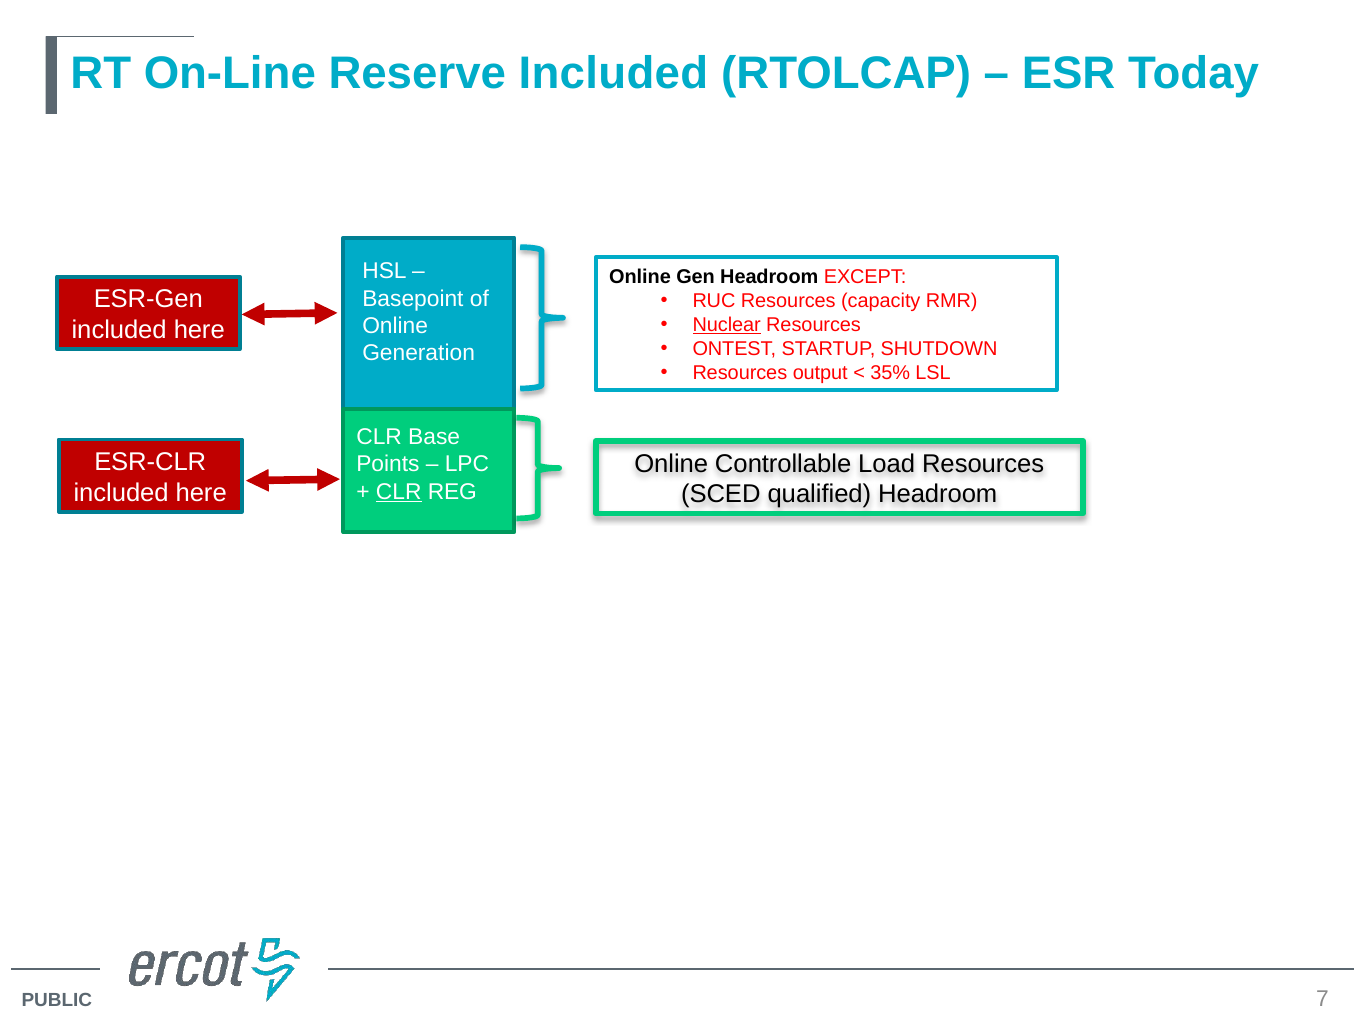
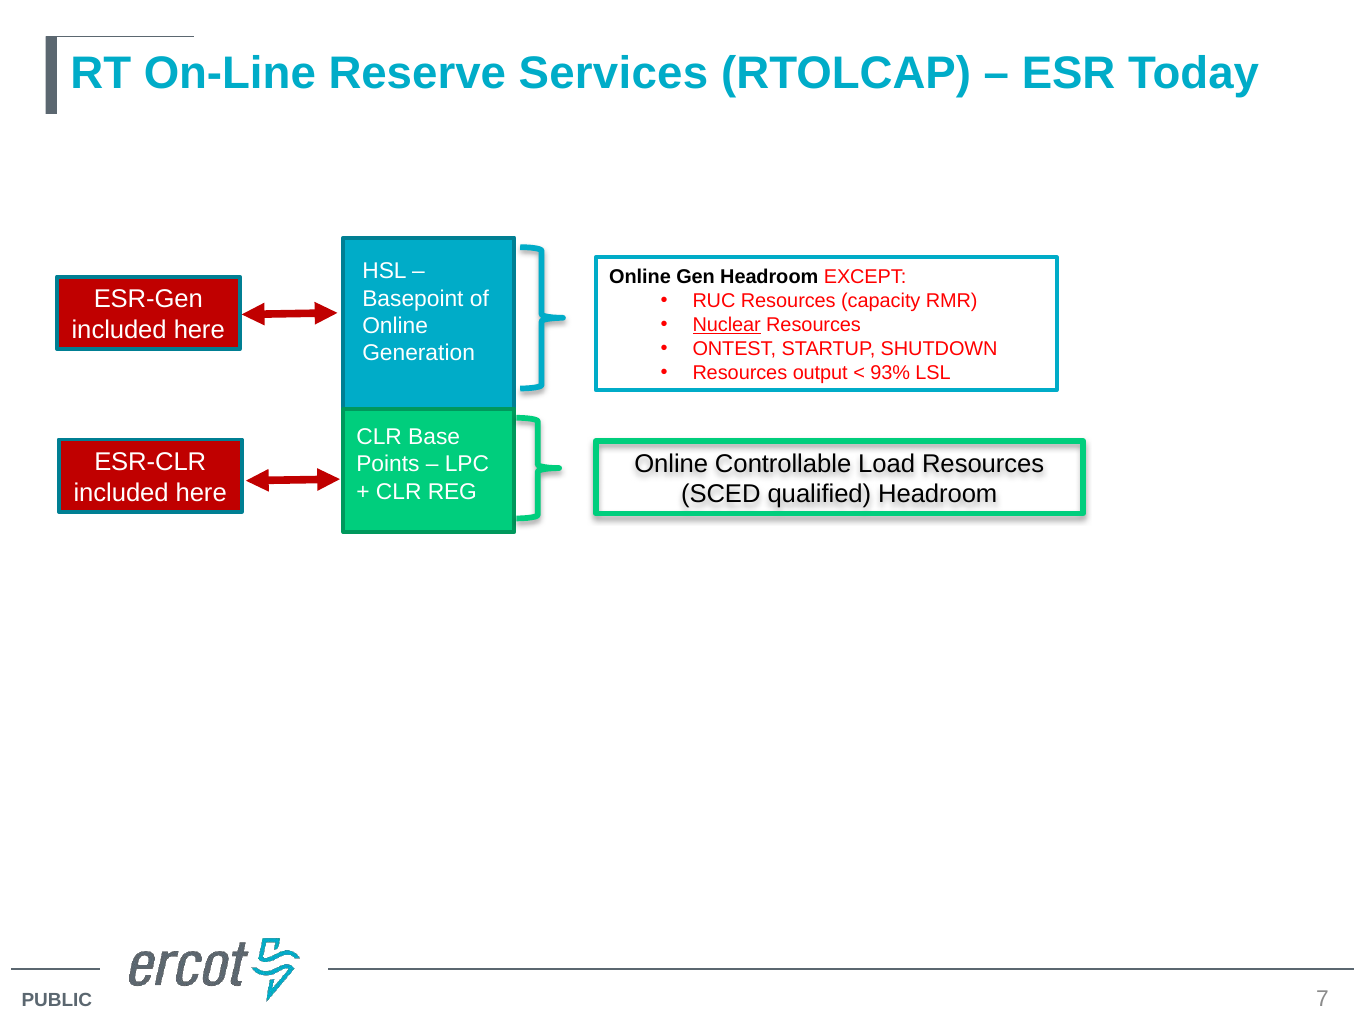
Reserve Included: Included -> Services (613, 74)
35%: 35% -> 93% (890, 373)
CLR underline: present -> none (399, 492)
